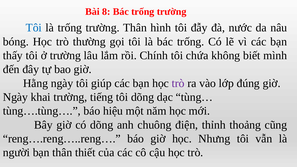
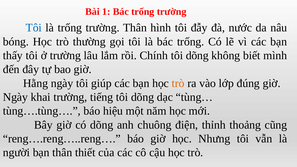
8: 8 -> 1 (106, 12)
Chính tôi chứa: chứa -> dõng (197, 56)
trò colour: purple -> orange (178, 83)
